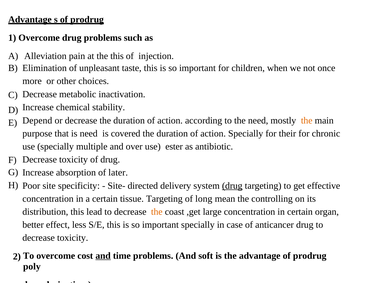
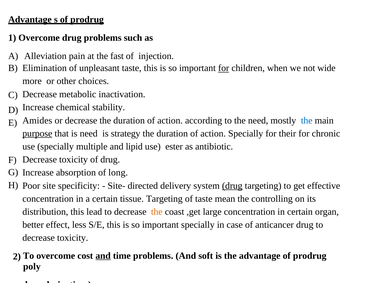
the this: this -> fast (117, 56)
for underline: none -> present (224, 68)
once: once -> wide (326, 68)
Depend: Depend -> Amides (37, 121)
the colour: orange -> blue (307, 121)
purpose underline: none -> present (37, 134)
covered: covered -> strategy (126, 134)
over: over -> lipid (134, 147)
later: later -> long (118, 173)
of long: long -> taste (204, 199)
